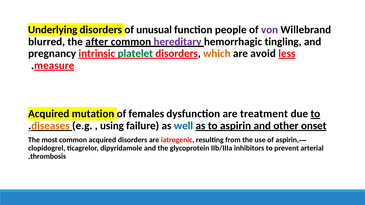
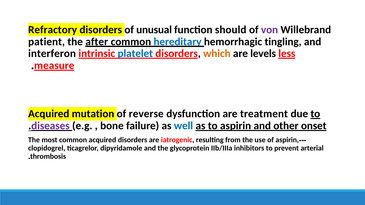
Underlying: Underlying -> Refractory (53, 30)
people: people -> should (231, 30)
blurred: blurred -> patient (47, 42)
hereditary colour: purple -> blue (178, 42)
pregnancy: pregnancy -> interferon (52, 54)
platelet colour: green -> blue (135, 54)
avoid: avoid -> levels (263, 54)
females: females -> reverse (146, 114)
diseases colour: orange -> purple (50, 126)
using: using -> bone (112, 126)
